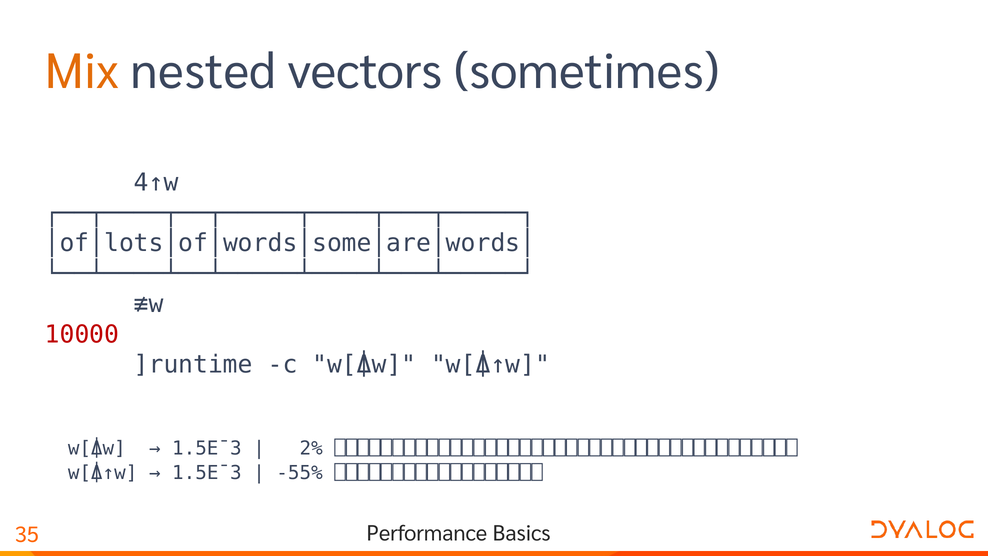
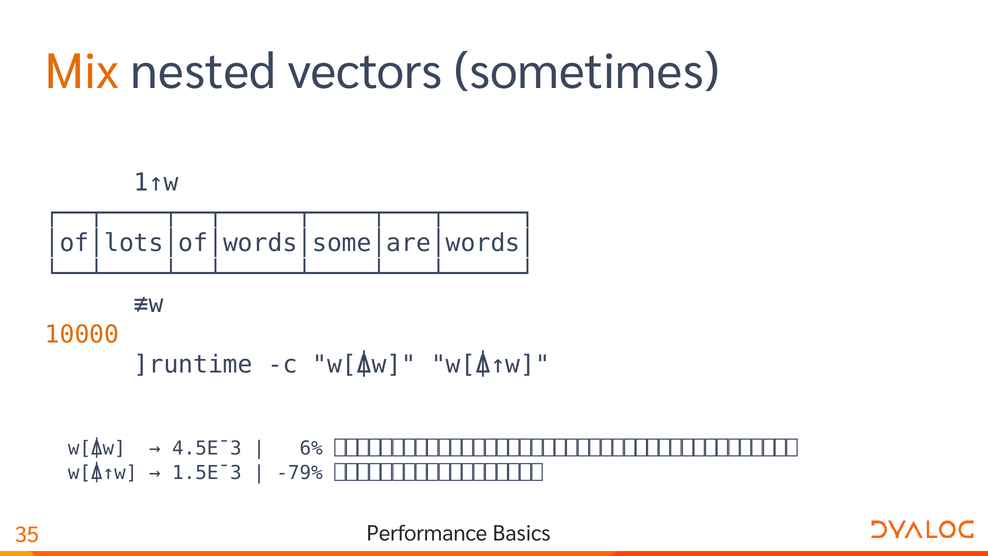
4↑w: 4↑w -> 1↑w (156, 182)
10000 colour: red -> orange (82, 334)
1.5E¯3: 1.5E¯3 -> 4.5E¯3 (207, 448)
2%: 2% -> 6% (311, 448)
-55%: -55% -> -79% (300, 473)
